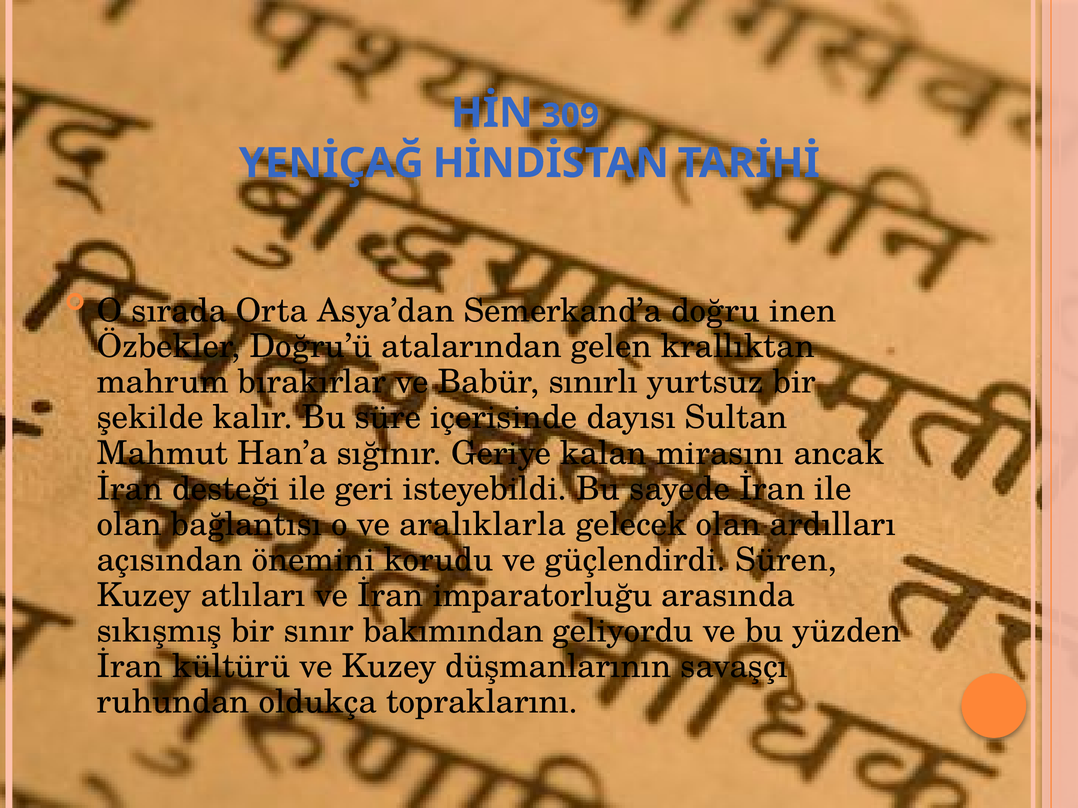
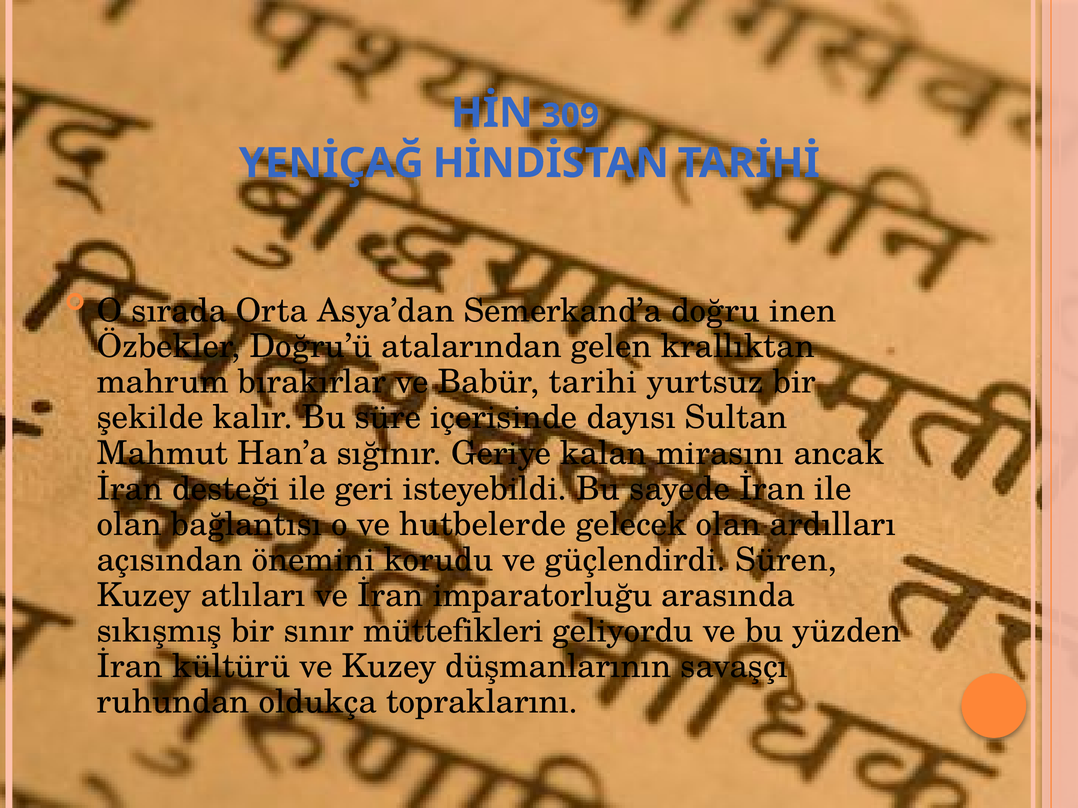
sınırlı: sınırlı -> tarihi (593, 382)
aralıklarla: aralıklarla -> hutbelerde (483, 525)
bakımından: bakımından -> müttefikleri (453, 631)
